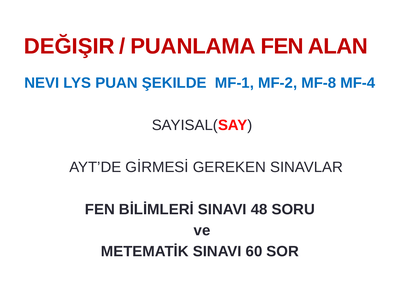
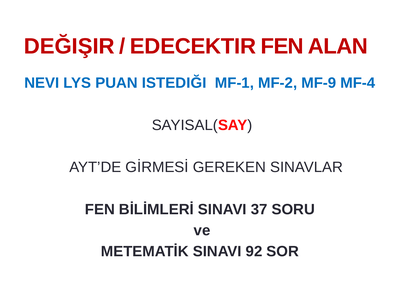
PUANLAMA: PUANLAMA -> EDECEKTIR (193, 46)
ŞEKILDE: ŞEKILDE -> ISTEDIĞI (174, 83)
MF-8: MF-8 -> MF-9 (319, 83)
48: 48 -> 37 (259, 210)
60: 60 -> 92 (254, 252)
